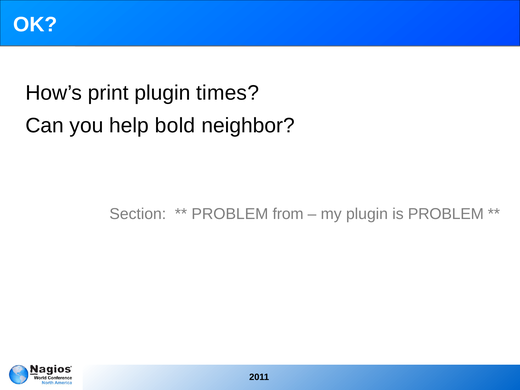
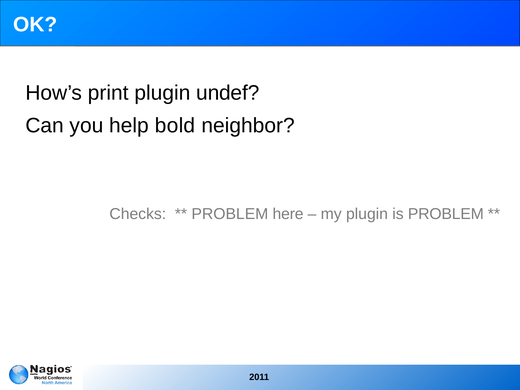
times: times -> undef (228, 93)
Section: Section -> Checks (138, 214)
from: from -> here (288, 214)
